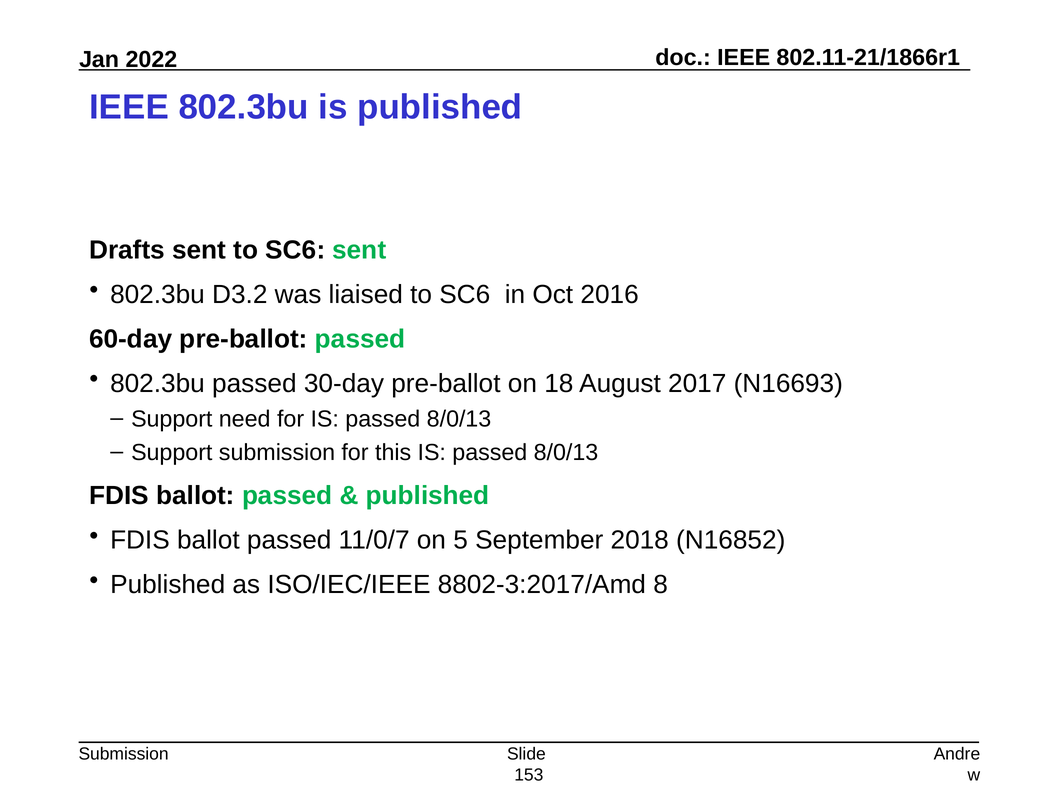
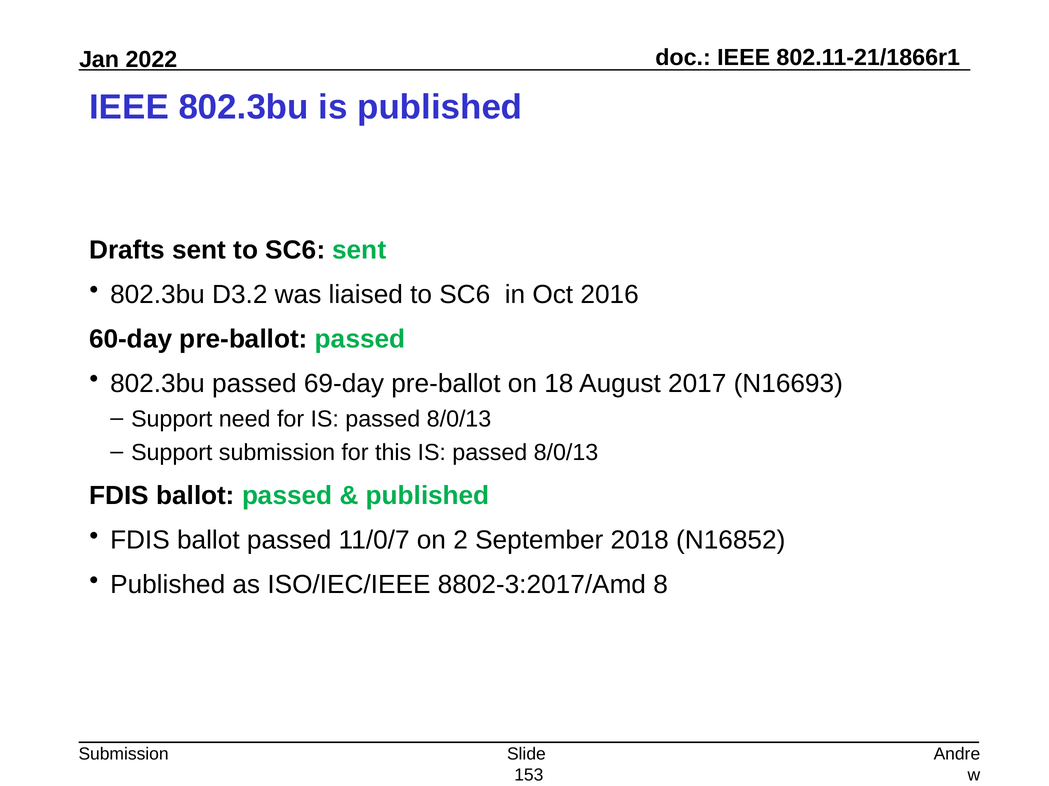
30-day: 30-day -> 69-day (344, 384)
5: 5 -> 2 (461, 541)
